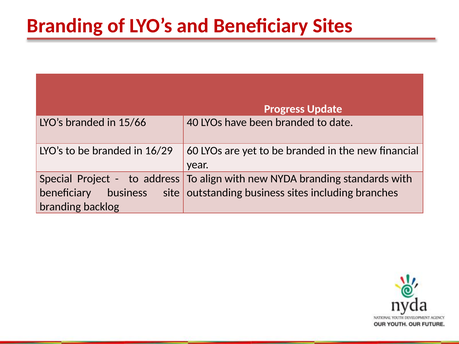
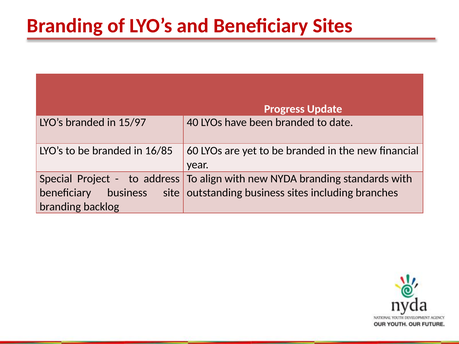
15/66: 15/66 -> 15/97 (132, 122)
16/29: 16/29 -> 16/85 (159, 151)
